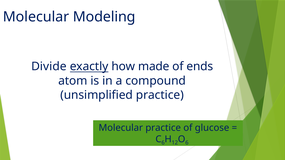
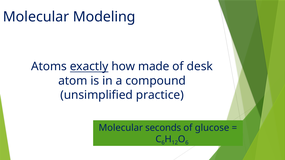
Divide: Divide -> Atoms (49, 67)
ends: ends -> desk (200, 67)
Molecular practice: practice -> seconds (163, 128)
